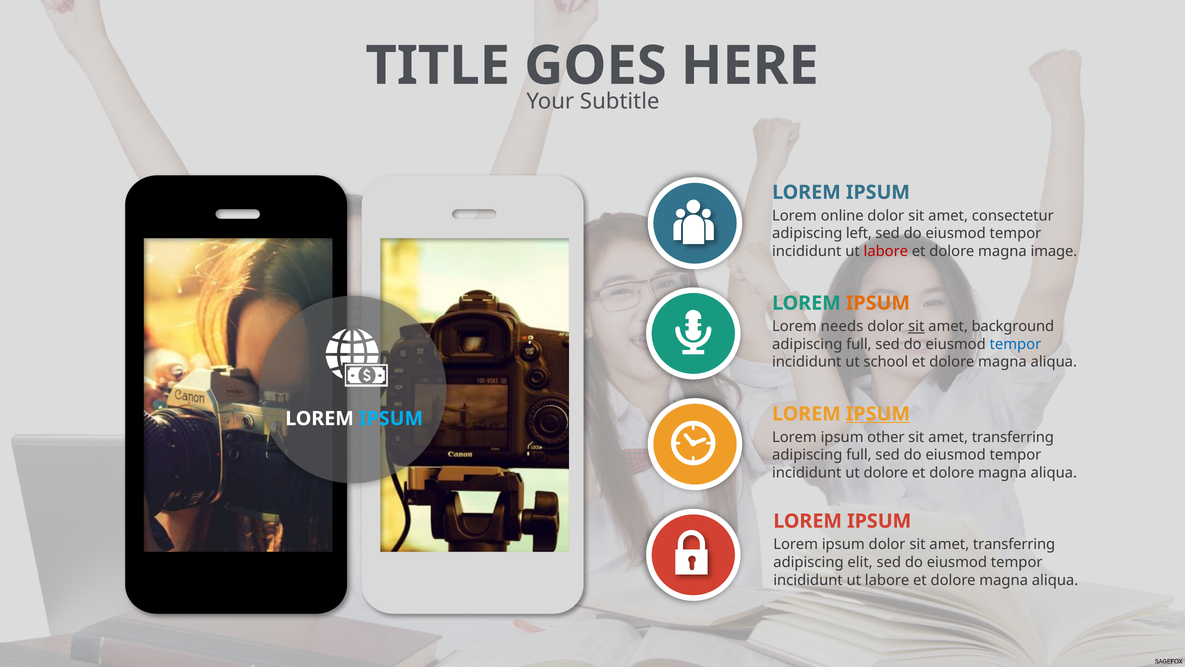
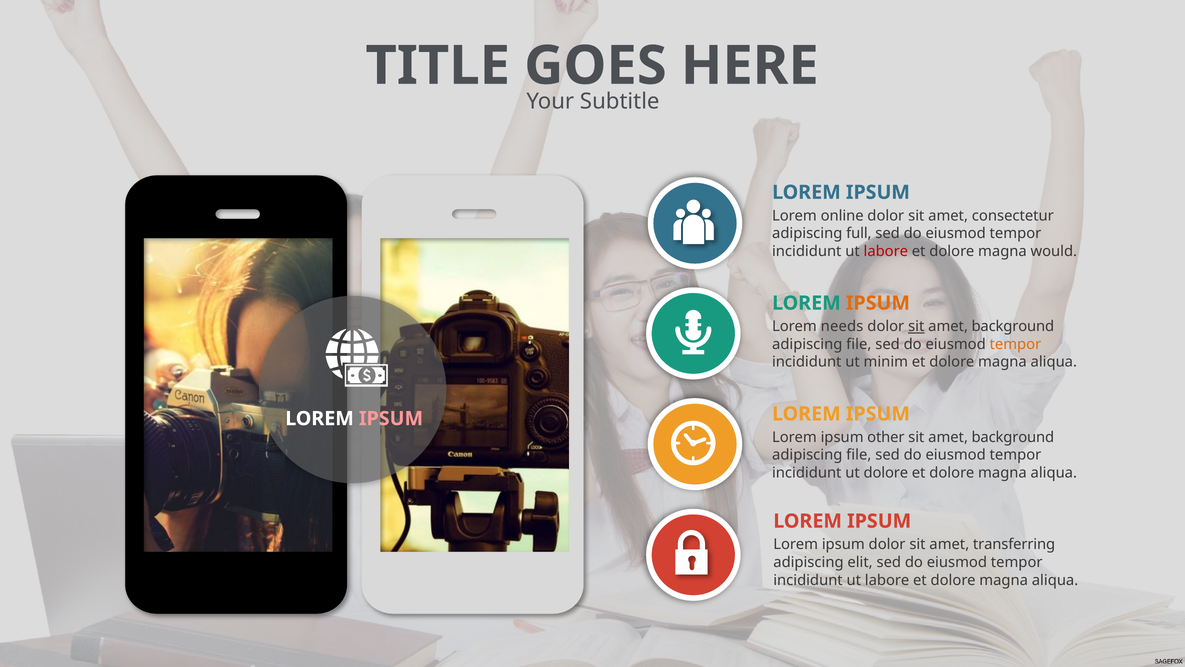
left: left -> full (859, 233)
image: image -> would (1054, 251)
full: full -> file (859, 344)
tempor colour: blue -> orange (1015, 344)
school: school -> minim (886, 362)
IPSUM underline: present -> none (878, 414)
IPSUM colour: light blue -> pink (391, 418)
transferring: transferring -> background (1013, 437)
full: full -> file (859, 455)
